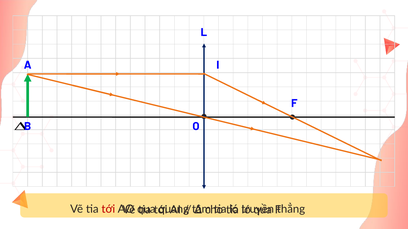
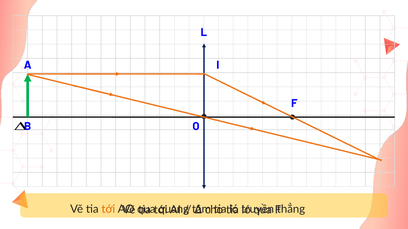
tới colour: red -> orange (108, 210)
